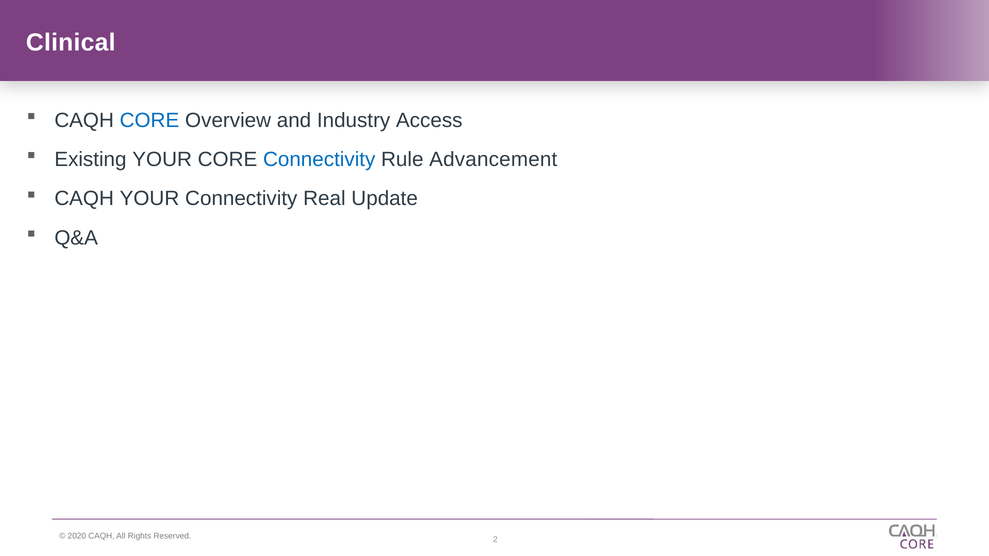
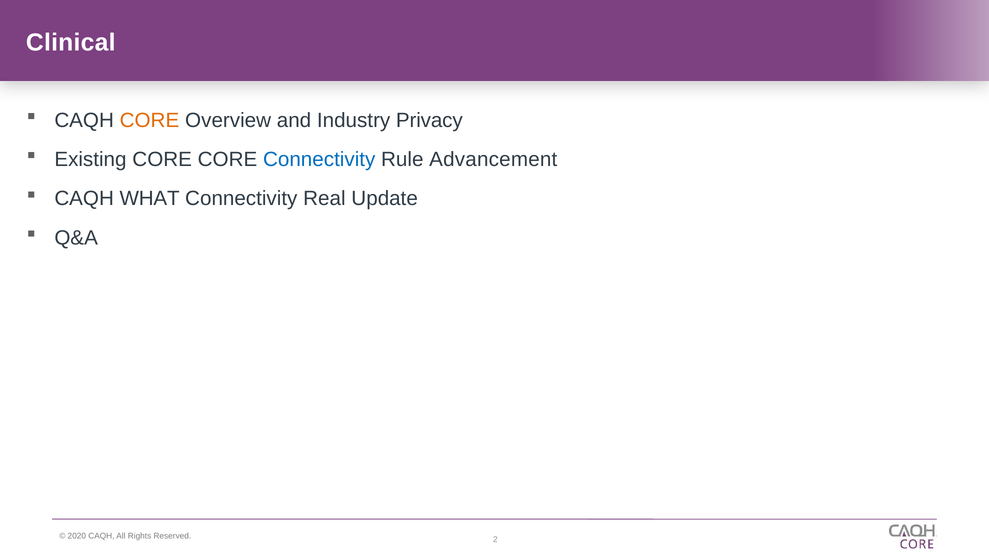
CORE colour: blue -> orange (149, 120)
Access: Access -> Privacy (429, 120)
Existing YOUR: YOUR -> CORE (162, 160)
CAQH YOUR: YOUR -> WHAT (150, 199)
